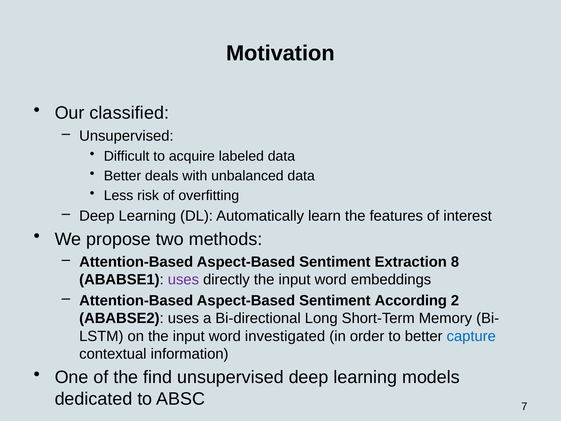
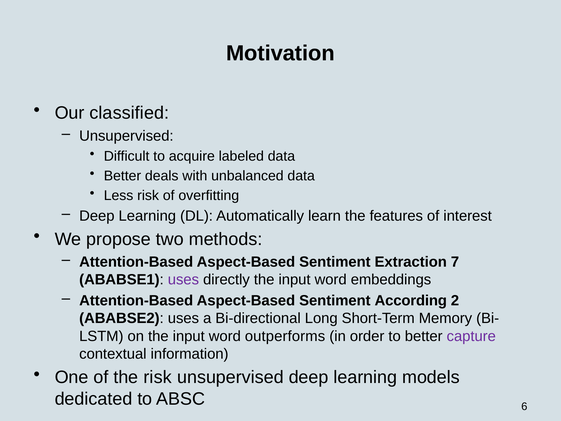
8: 8 -> 7 (455, 262)
investigated: investigated -> outperforms (285, 336)
capture colour: blue -> purple (471, 336)
the find: find -> risk (158, 377)
7: 7 -> 6 (524, 406)
